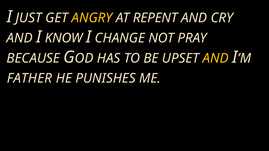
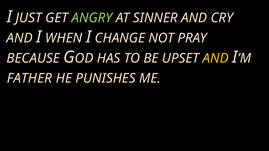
ANGRY colour: yellow -> light green (92, 18)
REPENT: REPENT -> SINNER (155, 18)
KNOW: KNOW -> WHEN (64, 38)
